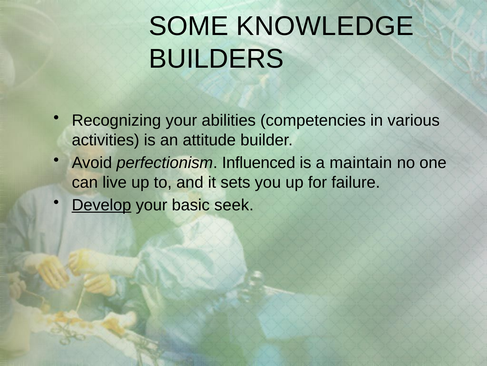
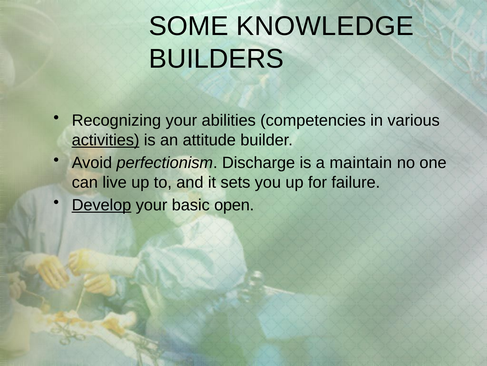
activities underline: none -> present (106, 140)
Influenced: Influenced -> Discharge (259, 163)
seek: seek -> open (234, 205)
